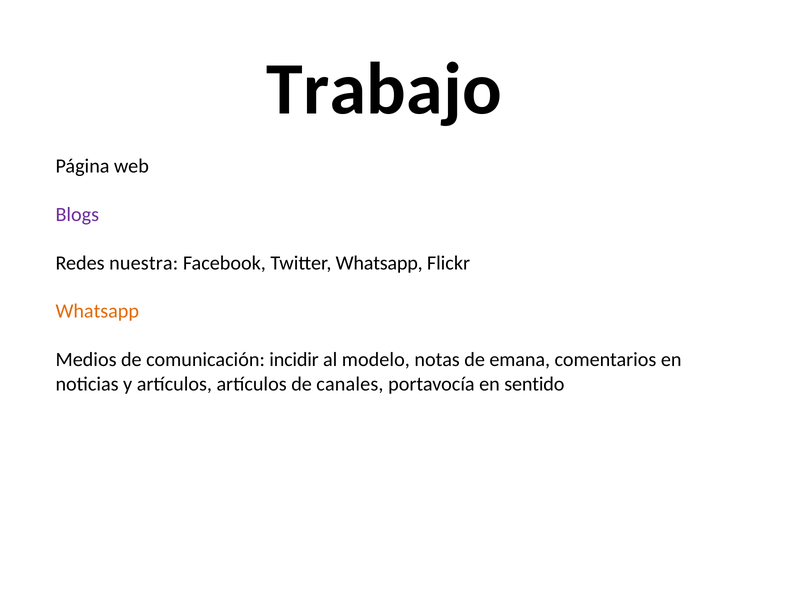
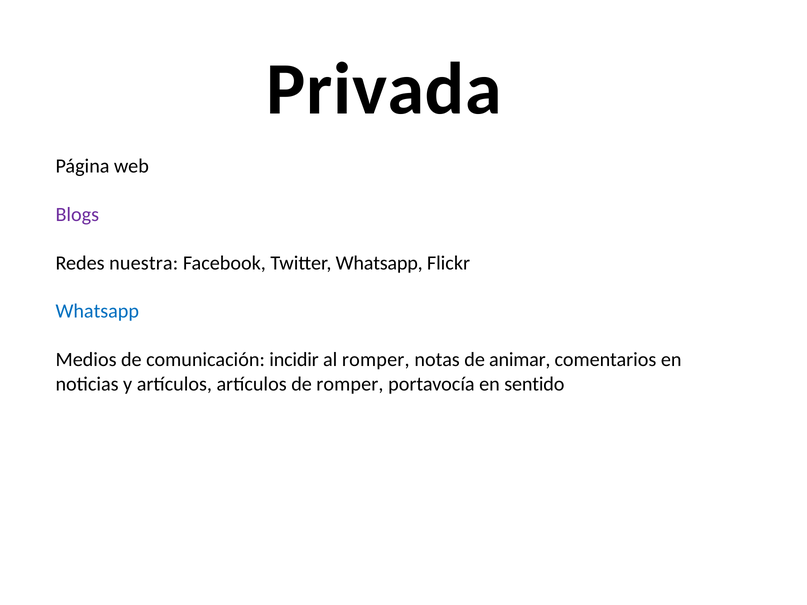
Trabajo: Trabajo -> Privada (384, 89)
Whatsapp colour: orange -> blue (97, 311)
al modelo: modelo -> romper (376, 360)
emana: emana -> animar (520, 360)
de canales: canales -> romper (350, 384)
